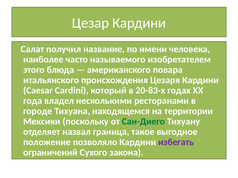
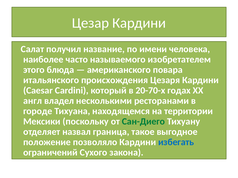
20-83-х: 20-83-х -> 20-70-х (150, 91)
года: года -> англ (33, 101)
избегать colour: purple -> blue (176, 142)
